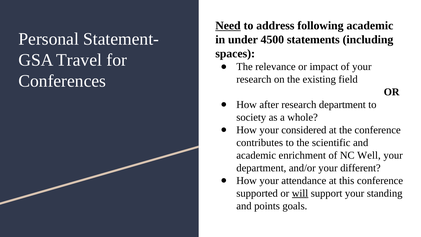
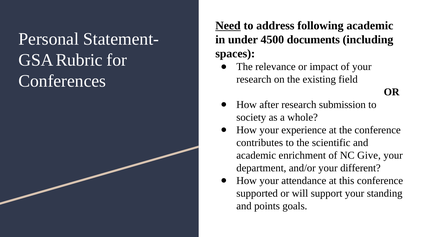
statements: statements -> documents (313, 40)
Travel: Travel -> Rubric (79, 60)
research department: department -> submission (342, 105)
considered: considered -> experience (304, 130)
Well: Well -> Give (369, 155)
will underline: present -> none (300, 193)
